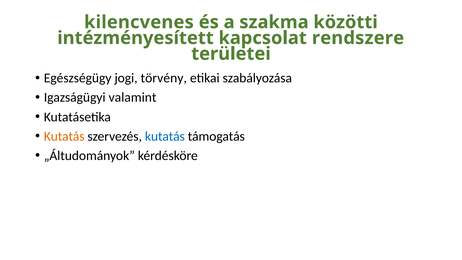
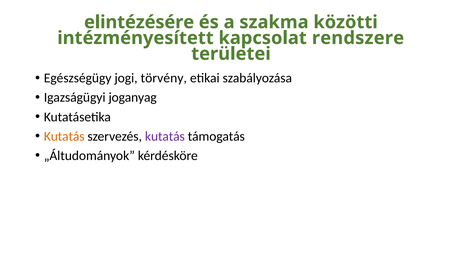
kilencvenes: kilencvenes -> elintézésére (139, 22)
valamint: valamint -> joganyag (133, 97)
kutatás colour: blue -> purple (165, 136)
